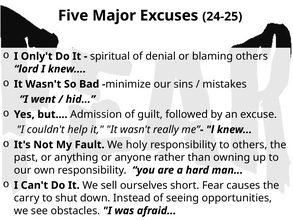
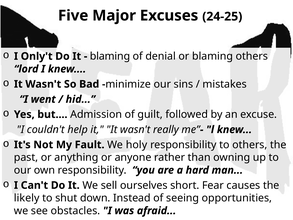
spiritual: spiritual -> blaming (110, 56)
carry: carry -> likely (27, 198)
